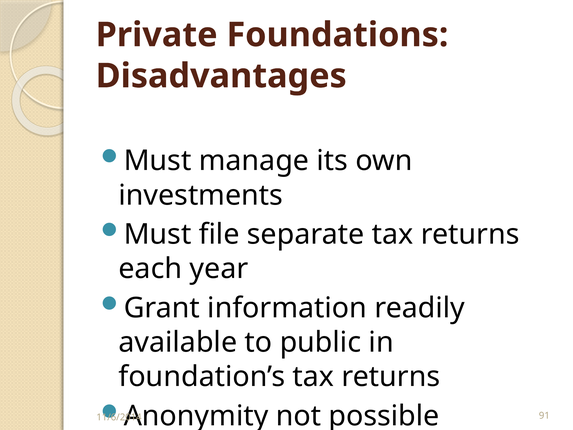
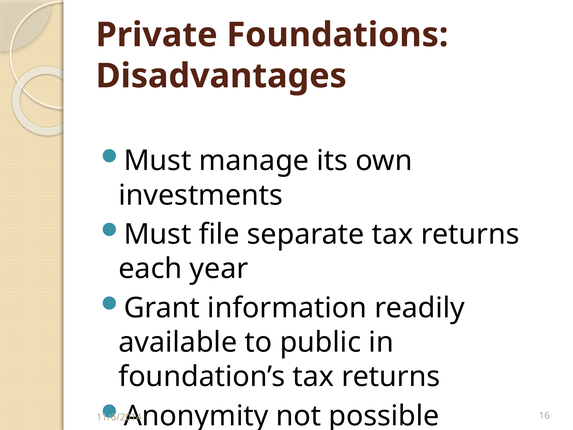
91: 91 -> 16 (544, 416)
